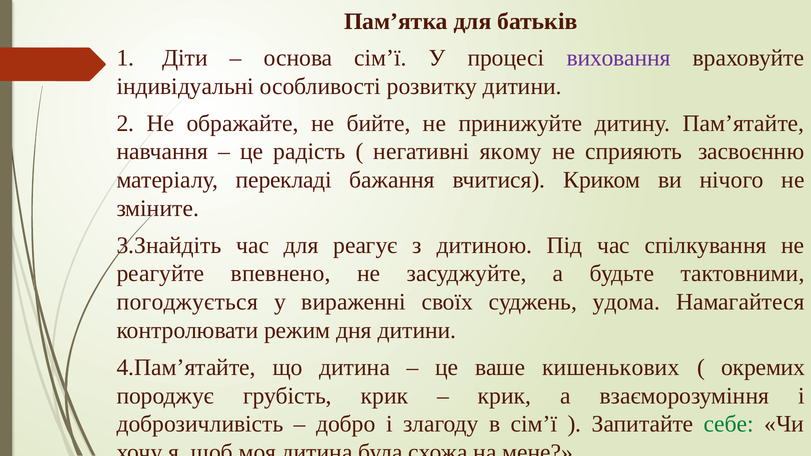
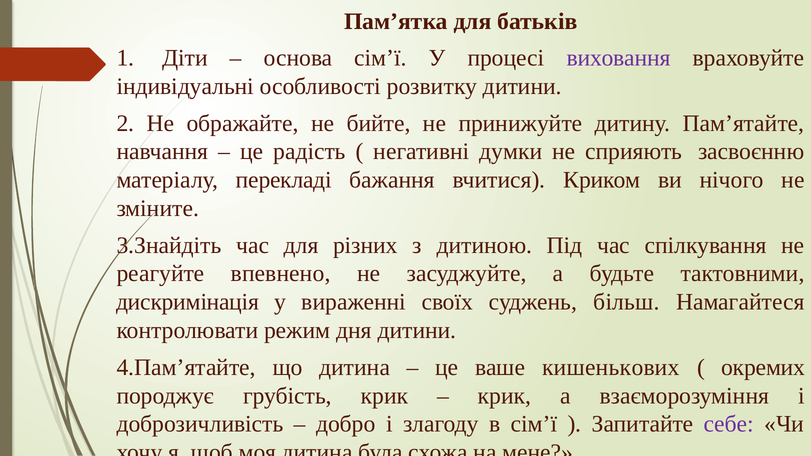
якому: якому -> думки (511, 152)
реагує: реагує -> різних (365, 245)
погоджується: погоджується -> дискримінація (188, 302)
удома: удома -> більш (627, 302)
себе colour: green -> purple (729, 424)
